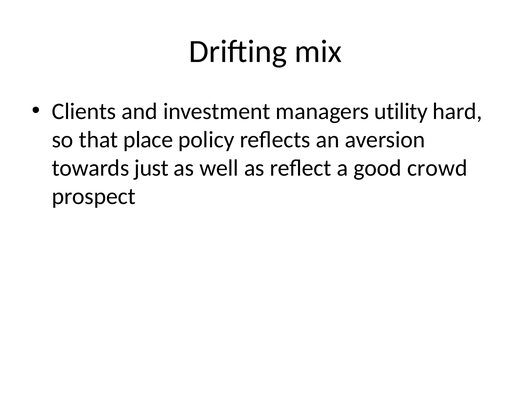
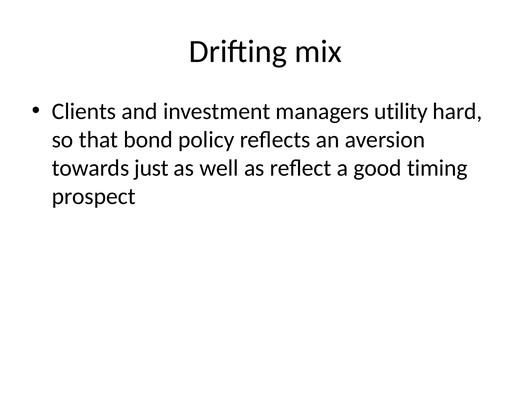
place: place -> bond (148, 140)
crowd: crowd -> timing (437, 168)
